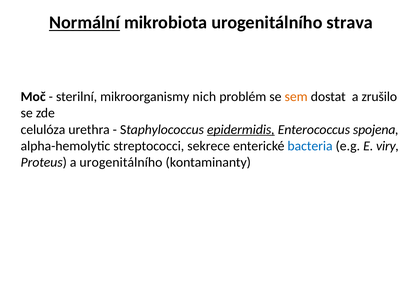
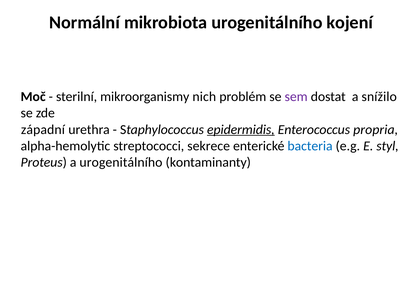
Normální underline: present -> none (84, 23)
strava: strava -> kojení (350, 23)
sem colour: orange -> purple (296, 97)
zrušilo: zrušilo -> snížilo (379, 97)
celulóza: celulóza -> západní (43, 130)
spojena: spojena -> propria (376, 130)
viry: viry -> styl (388, 146)
